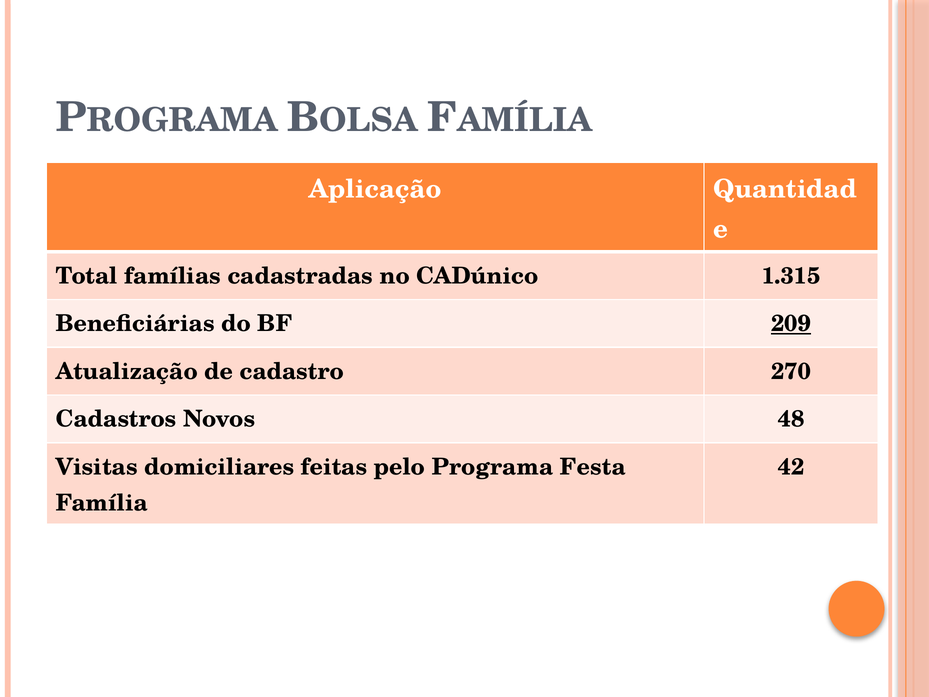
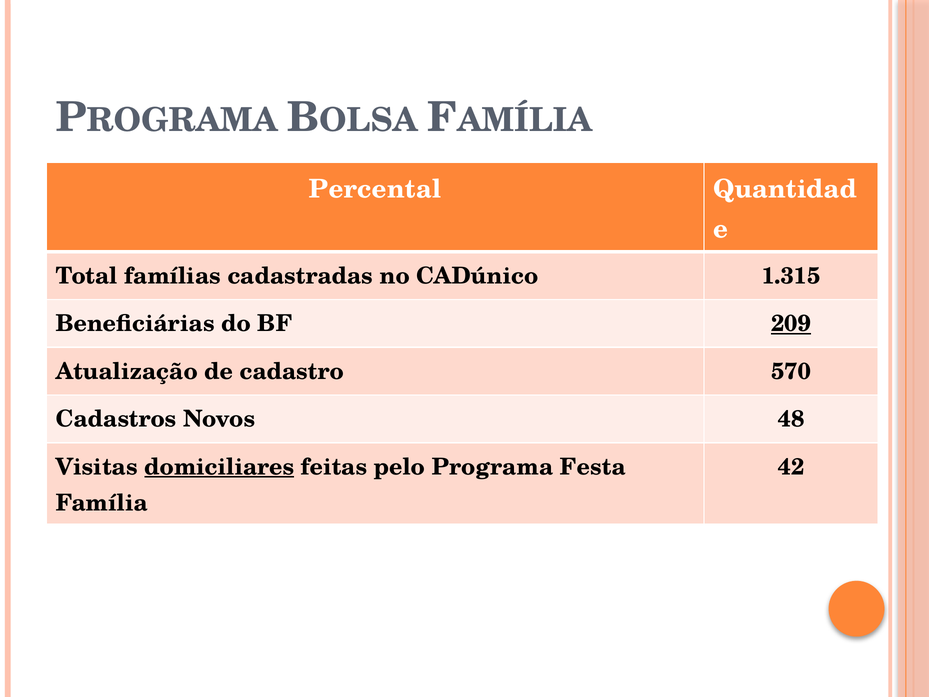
Aplicação: Aplicação -> Percental (375, 189)
270: 270 -> 570 (791, 371)
domiciliares underline: none -> present (219, 467)
